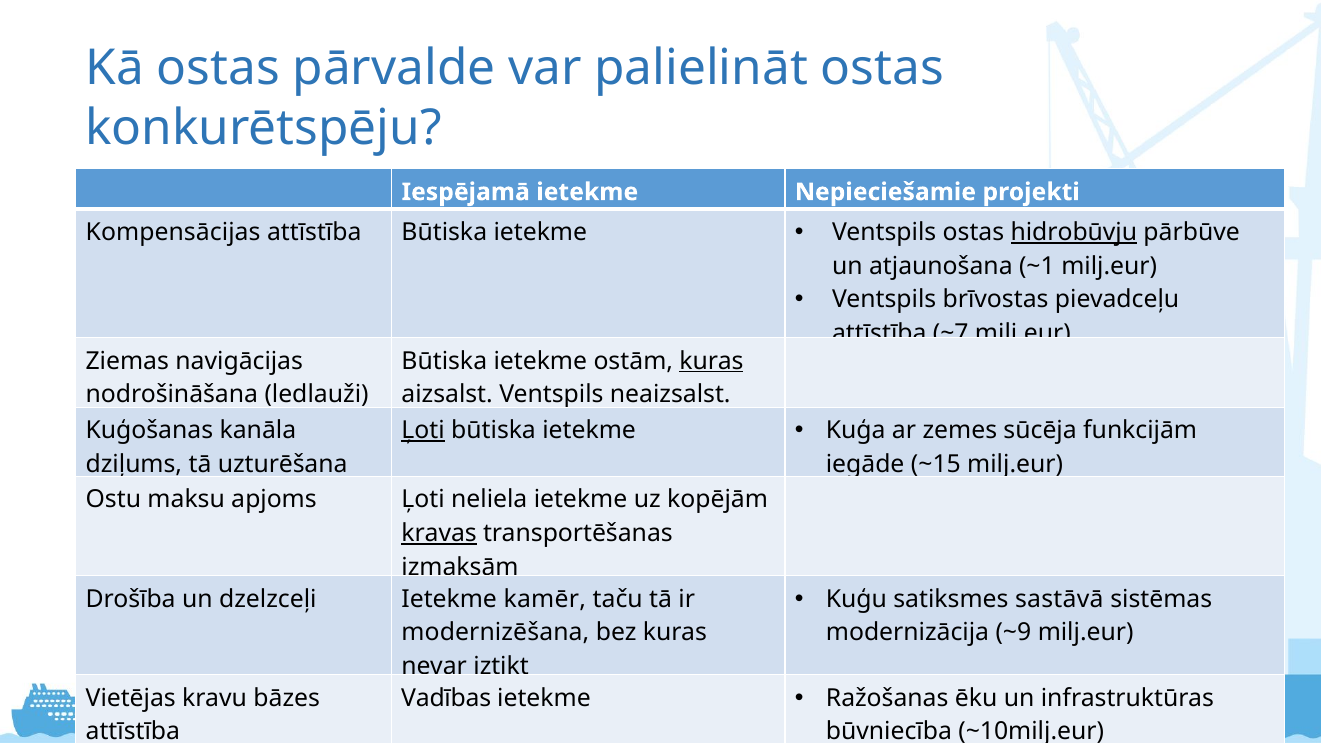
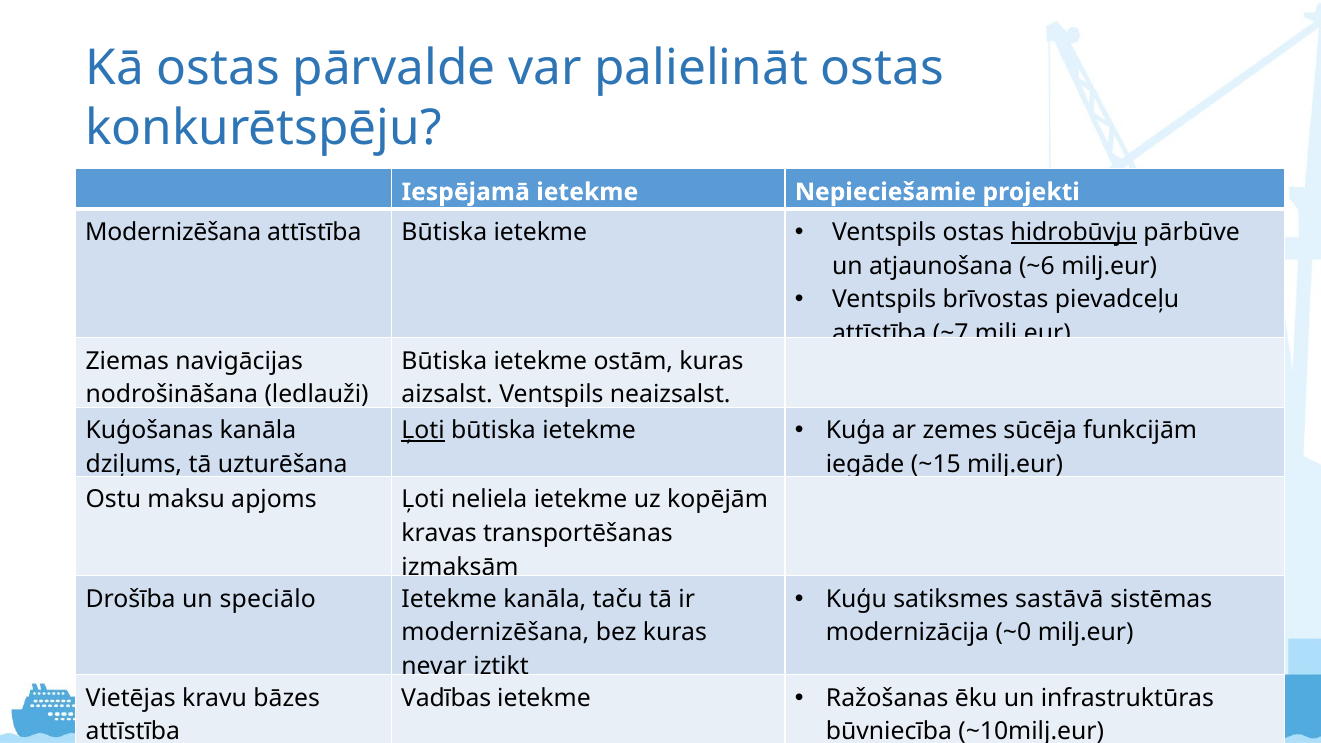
Kompensācijas: Kompensācijas -> Modernizēšana (173, 232)
~1: ~1 -> ~6 (1037, 266)
kuras underline: present -> none (712, 361)
kravas underline: present -> none (439, 534)
dzelzceļi: dzelzceļi -> speciālo (268, 599)
Ietekme kamēr: kamēr -> kanāla (545, 599)
~9: ~9 -> ~0 (1013, 633)
